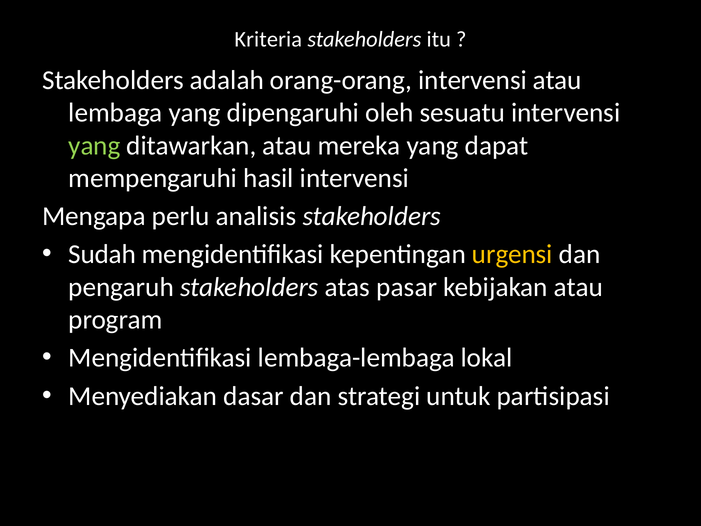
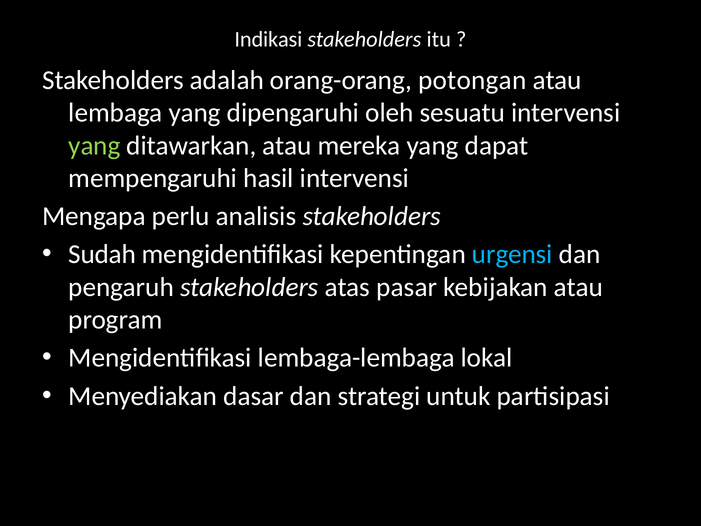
Kriteria: Kriteria -> Indikasi (268, 40)
orang-orang intervensi: intervensi -> potongan (472, 80)
urgensi colour: yellow -> light blue (512, 254)
